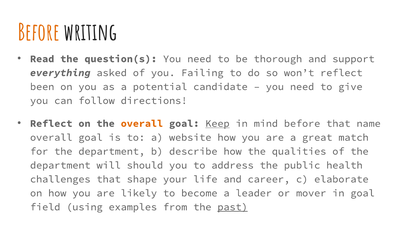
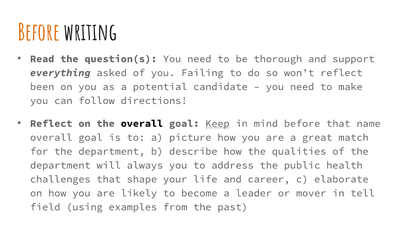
give: give -> make (350, 87)
overall colour: orange -> black (142, 123)
website: website -> picture (190, 137)
should: should -> always (145, 165)
in goal: goal -> tell (363, 193)
past underline: present -> none (233, 207)
